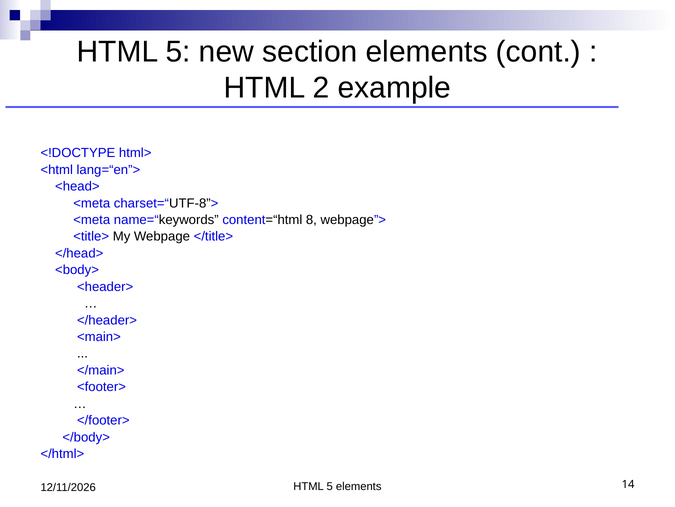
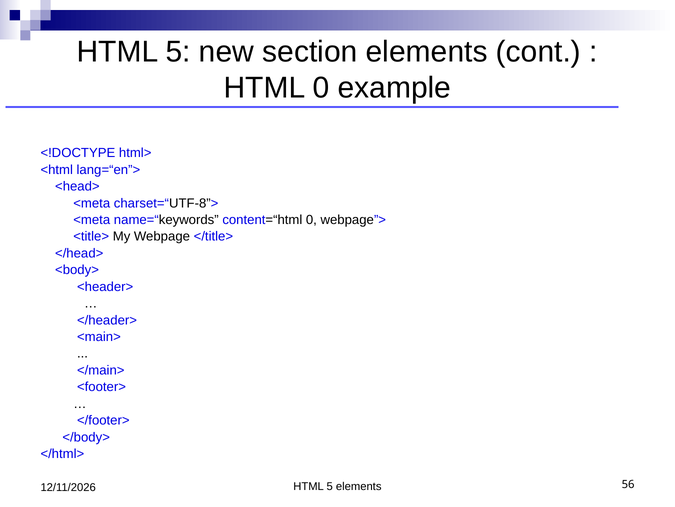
HTML 2: 2 -> 0 (321, 88)
content=“html 8: 8 -> 0 (311, 220)
14: 14 -> 56 (628, 484)
